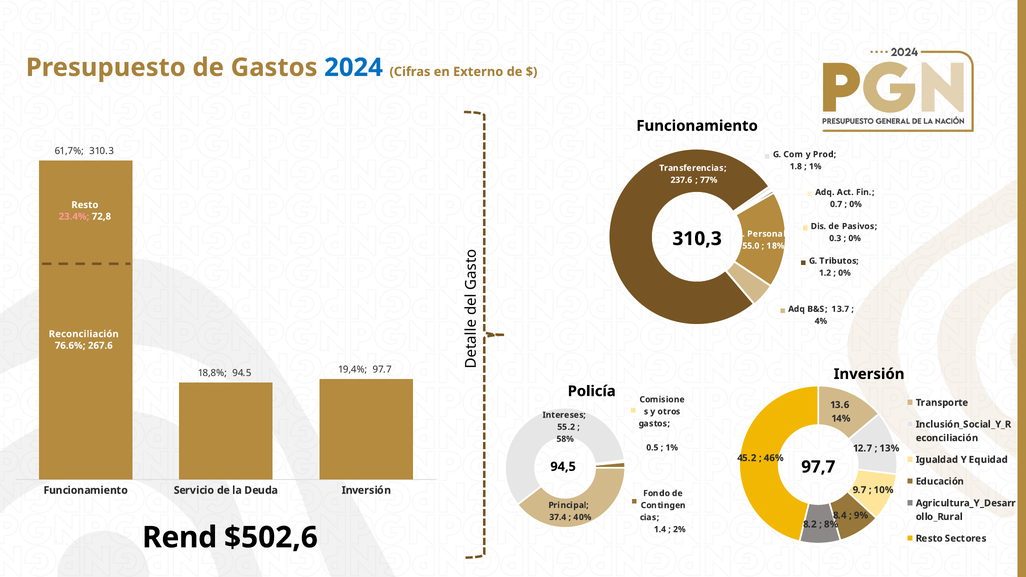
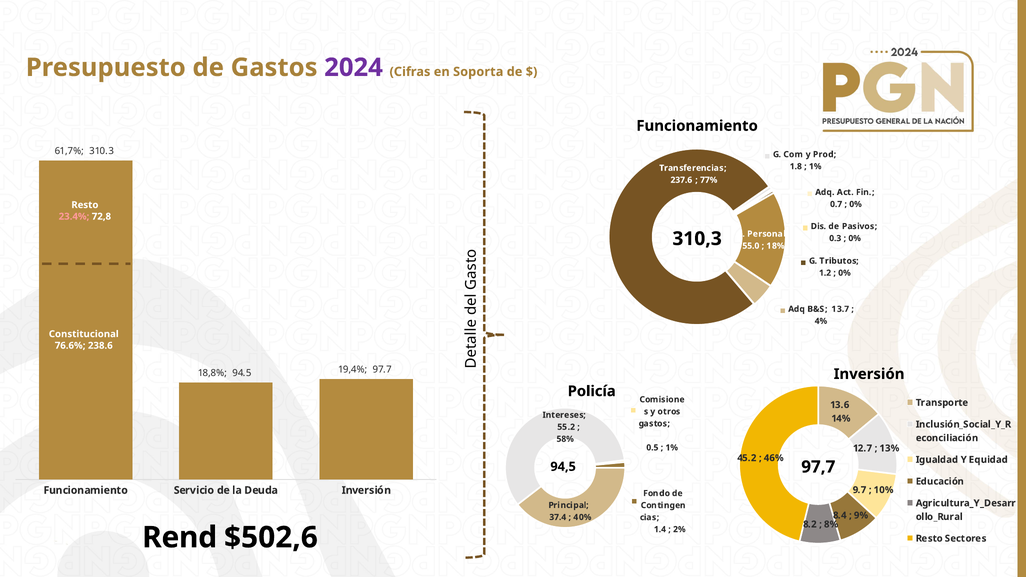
2024 colour: blue -> purple (354, 68)
Externo: Externo -> Soporta (478, 72)
Reconciliación: Reconciliación -> Constitucional (84, 334)
267.6: 267.6 -> 238.6 (100, 346)
